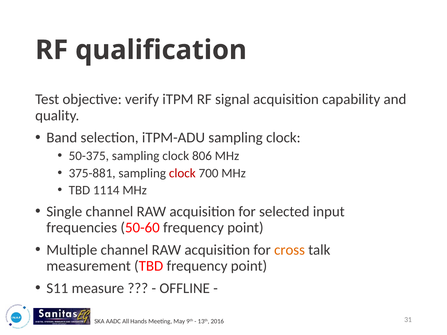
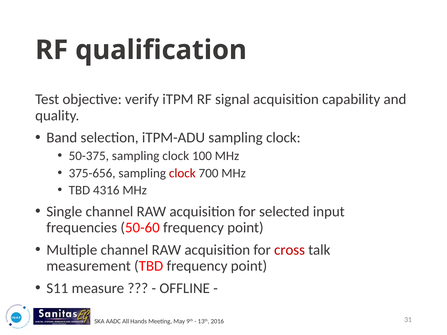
806: 806 -> 100 (202, 156)
375-881: 375-881 -> 375-656 (92, 173)
1114: 1114 -> 4316 (106, 190)
cross colour: orange -> red (290, 250)
